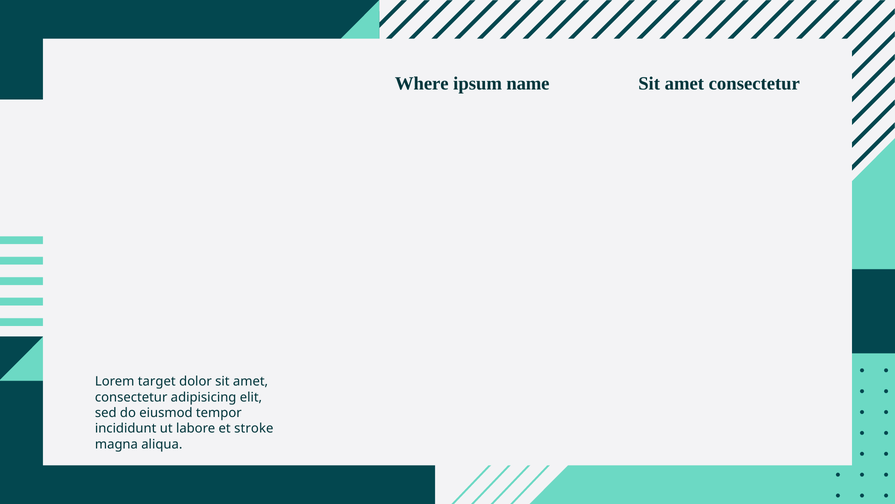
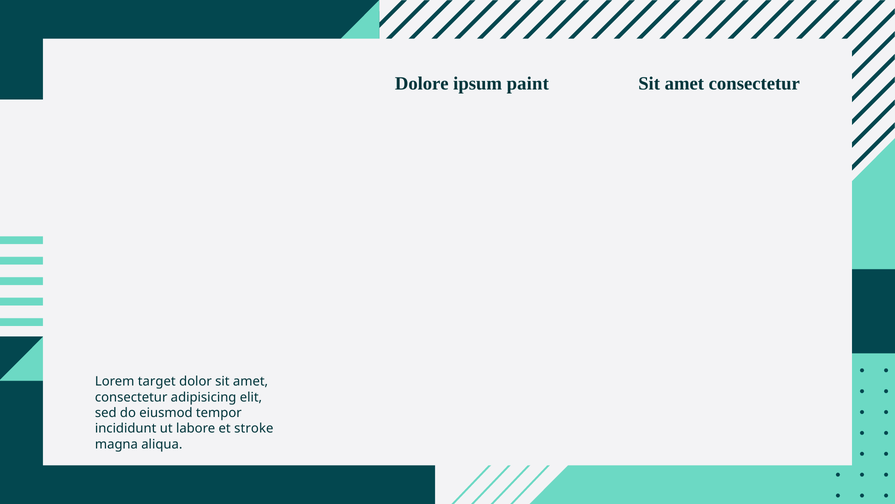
Where: Where -> Dolore (422, 83)
name: name -> paint (528, 83)
